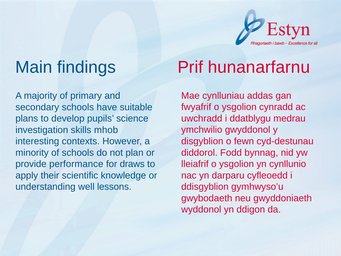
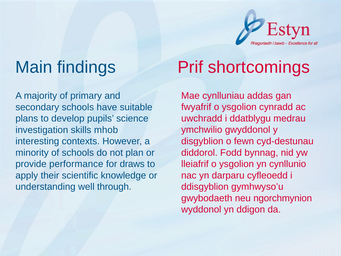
hunanarfarnu: hunanarfarnu -> shortcomings (259, 67)
lessons: lessons -> through (114, 187)
gwyddoniaeth: gwyddoniaeth -> ngorchmynion (283, 198)
